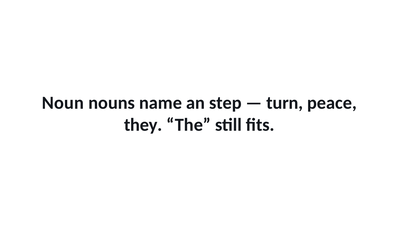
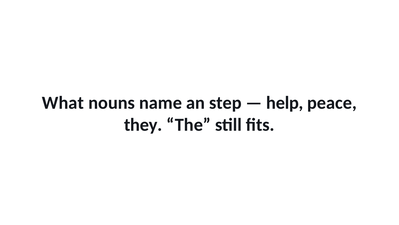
Noun: Noun -> What (63, 103)
turn: turn -> help (285, 103)
